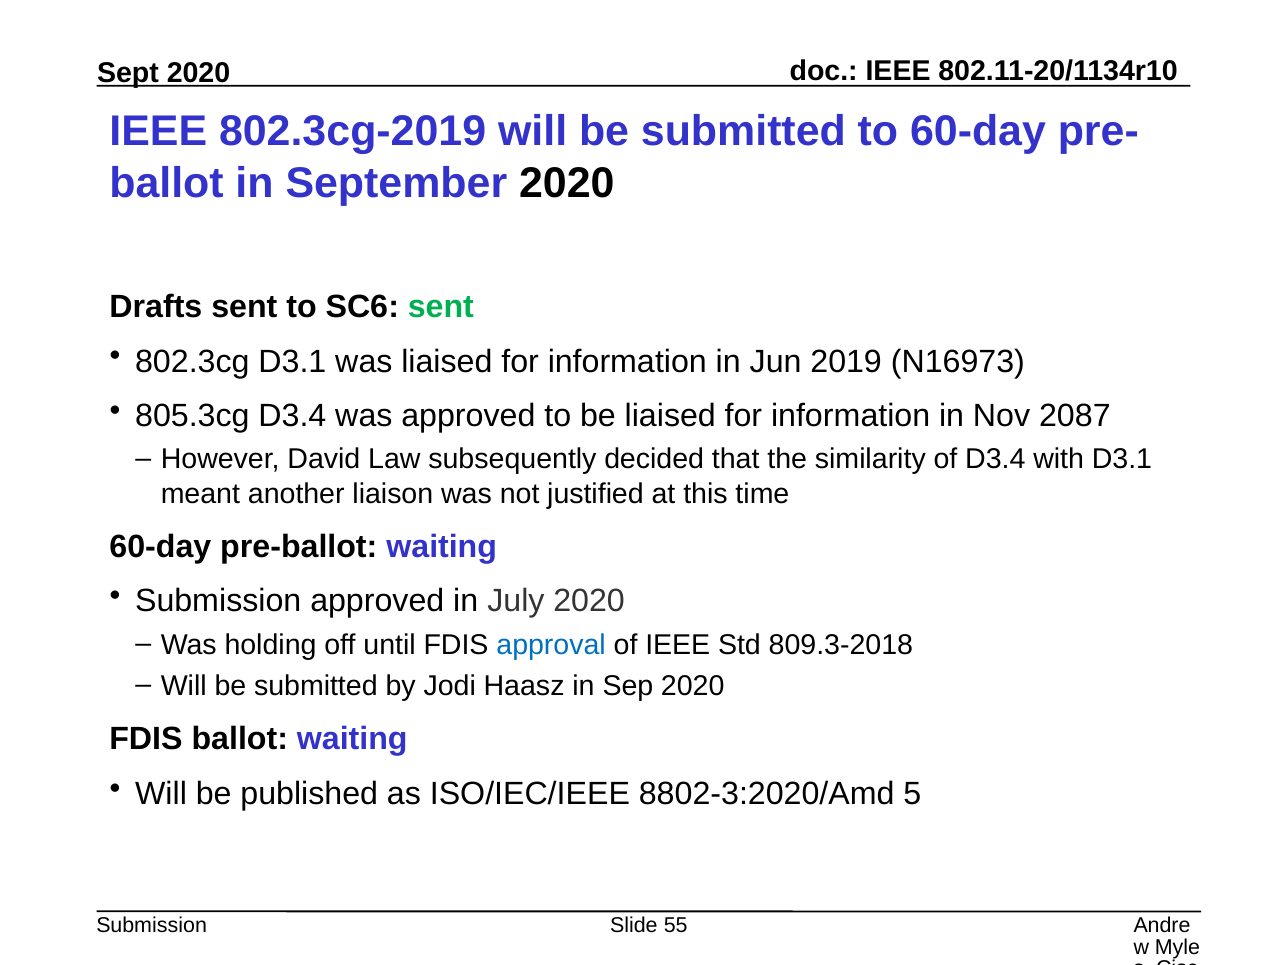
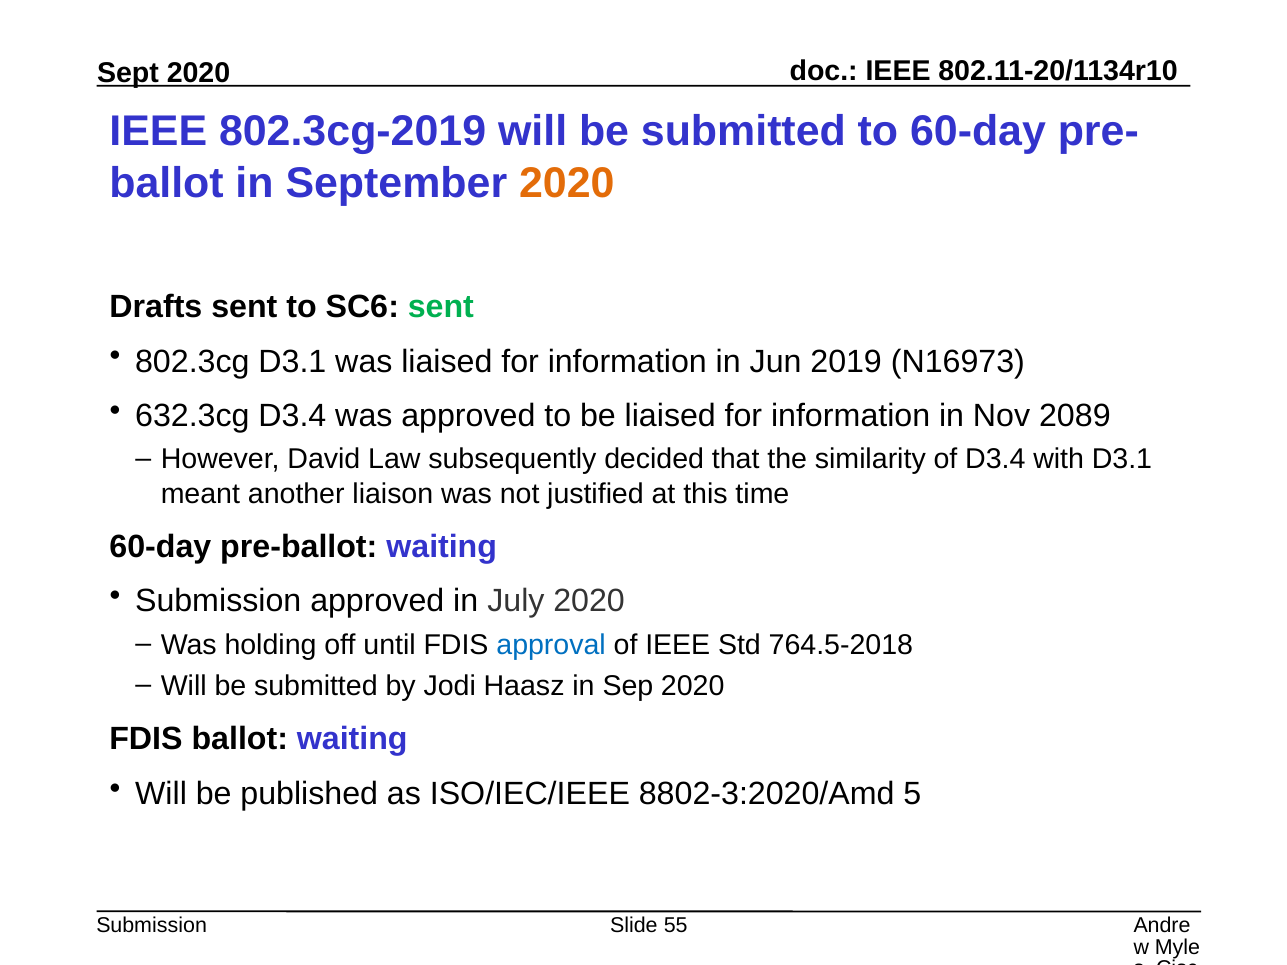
2020 colour: black -> orange (567, 183)
805.3cg: 805.3cg -> 632.3cg (192, 416)
2087: 2087 -> 2089 (1075, 416)
809.3-2018: 809.3-2018 -> 764.5-2018 (841, 645)
